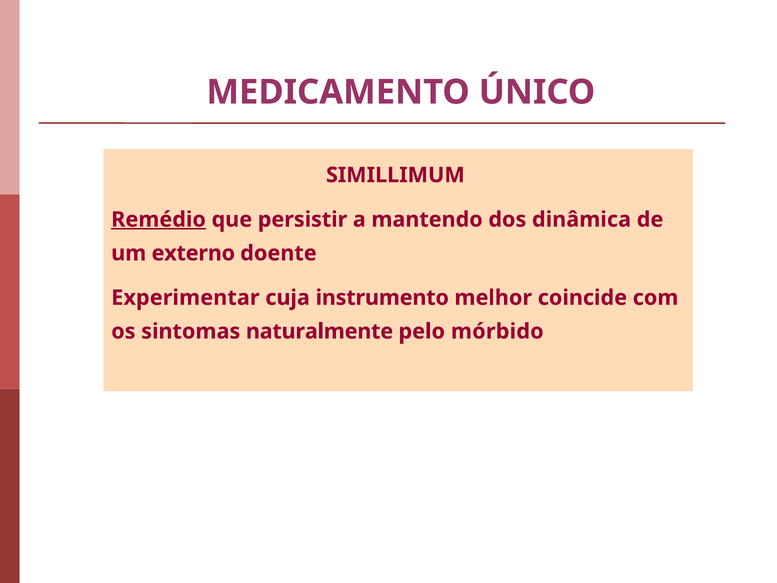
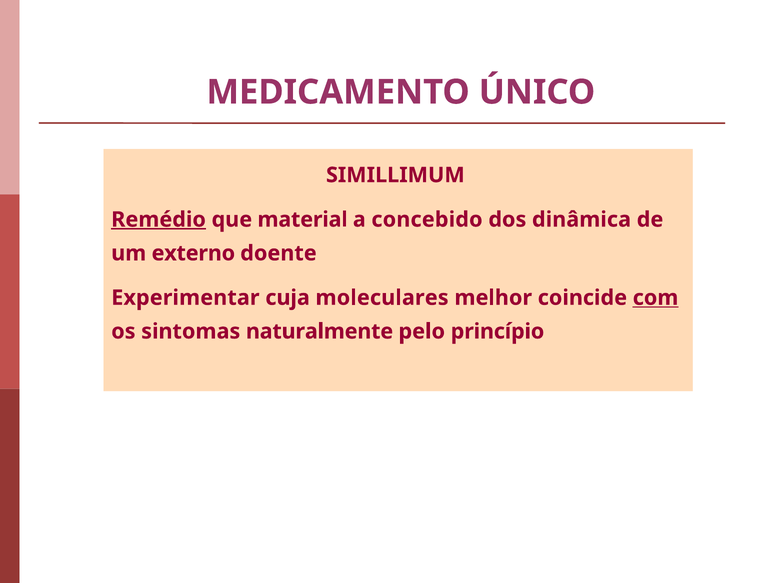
persistir: persistir -> material (303, 219)
mantendo: mantendo -> concebido (427, 219)
instrumento: instrumento -> moleculares (382, 298)
com underline: none -> present (656, 298)
mórbido: mórbido -> princípio (497, 331)
